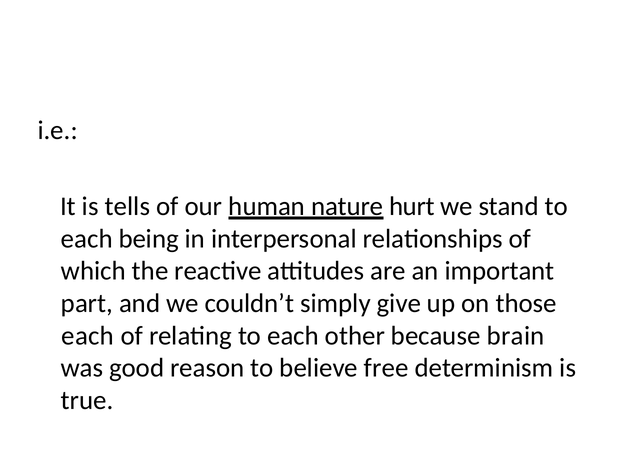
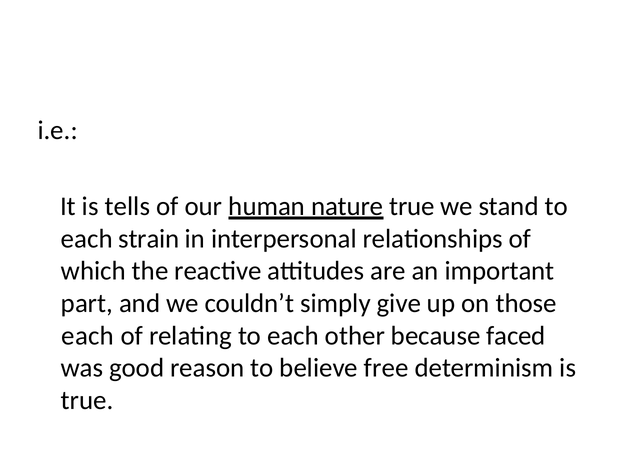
hurt: hurt -> true (412, 206)
being: being -> strain (149, 239)
brain: brain -> faced (516, 336)
